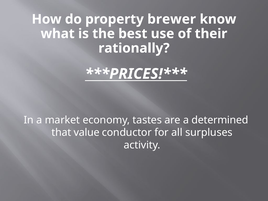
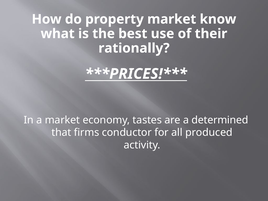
property brewer: brewer -> market (172, 19)
value: value -> firms (87, 133)
surpluses: surpluses -> produced (209, 133)
